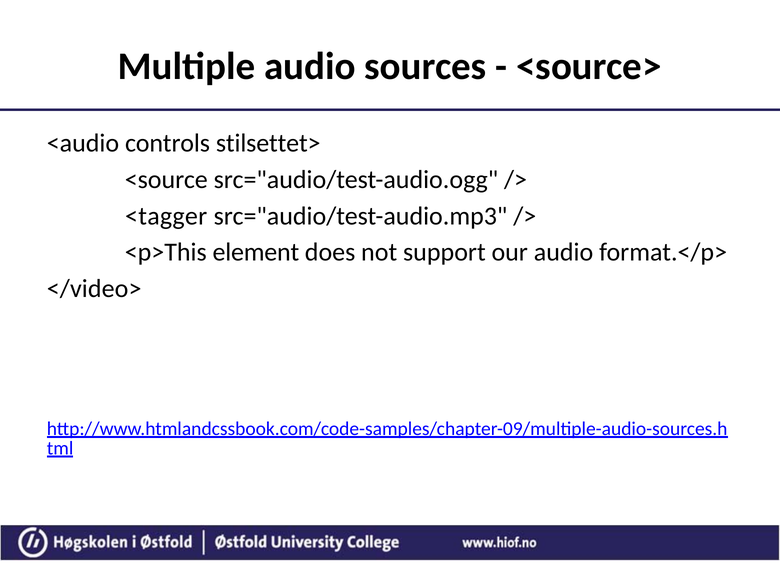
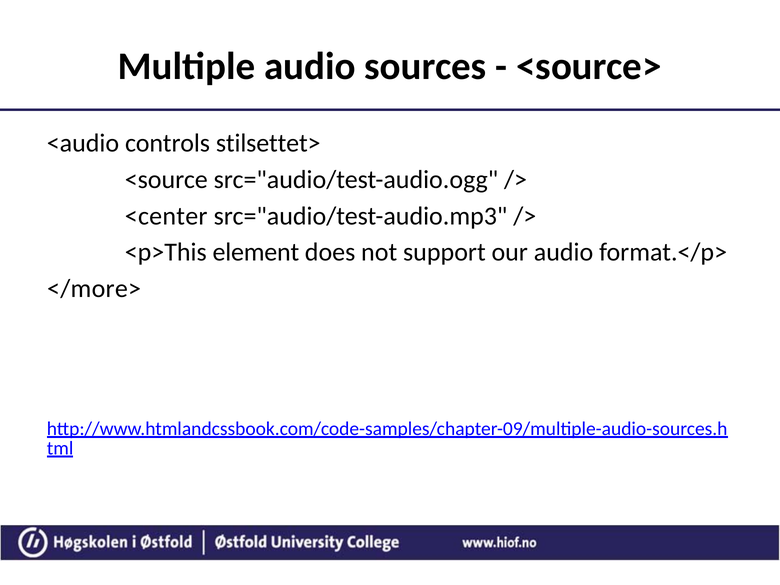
<tagger: <tagger -> <center (166, 216)
</video>: </video> -> </more> (94, 289)
